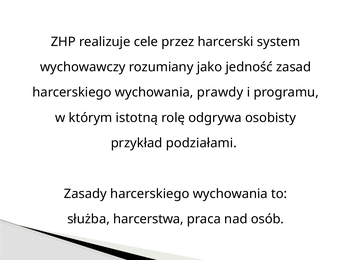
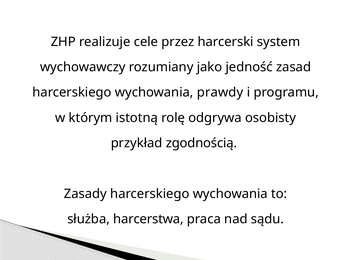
podziałami: podziałami -> zgodnością (201, 143)
osób: osób -> sądu (267, 219)
